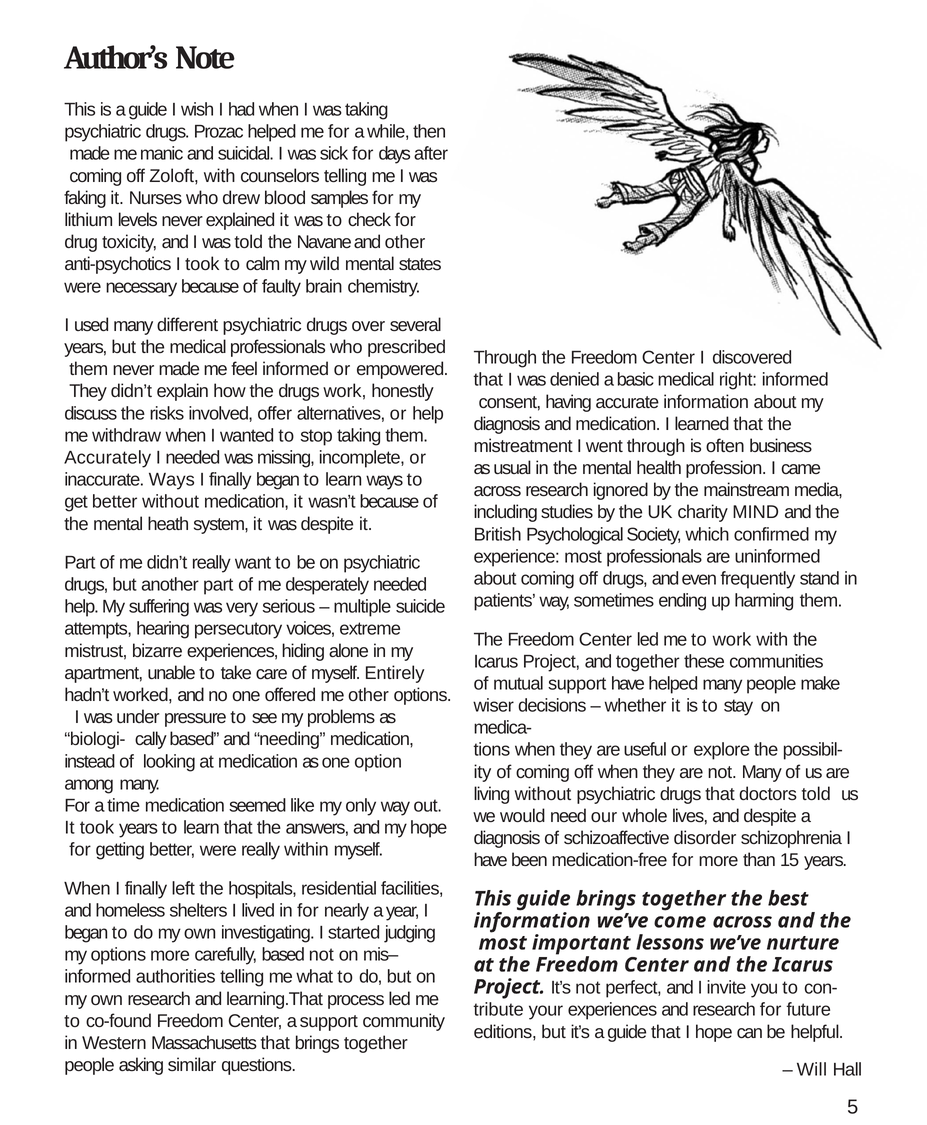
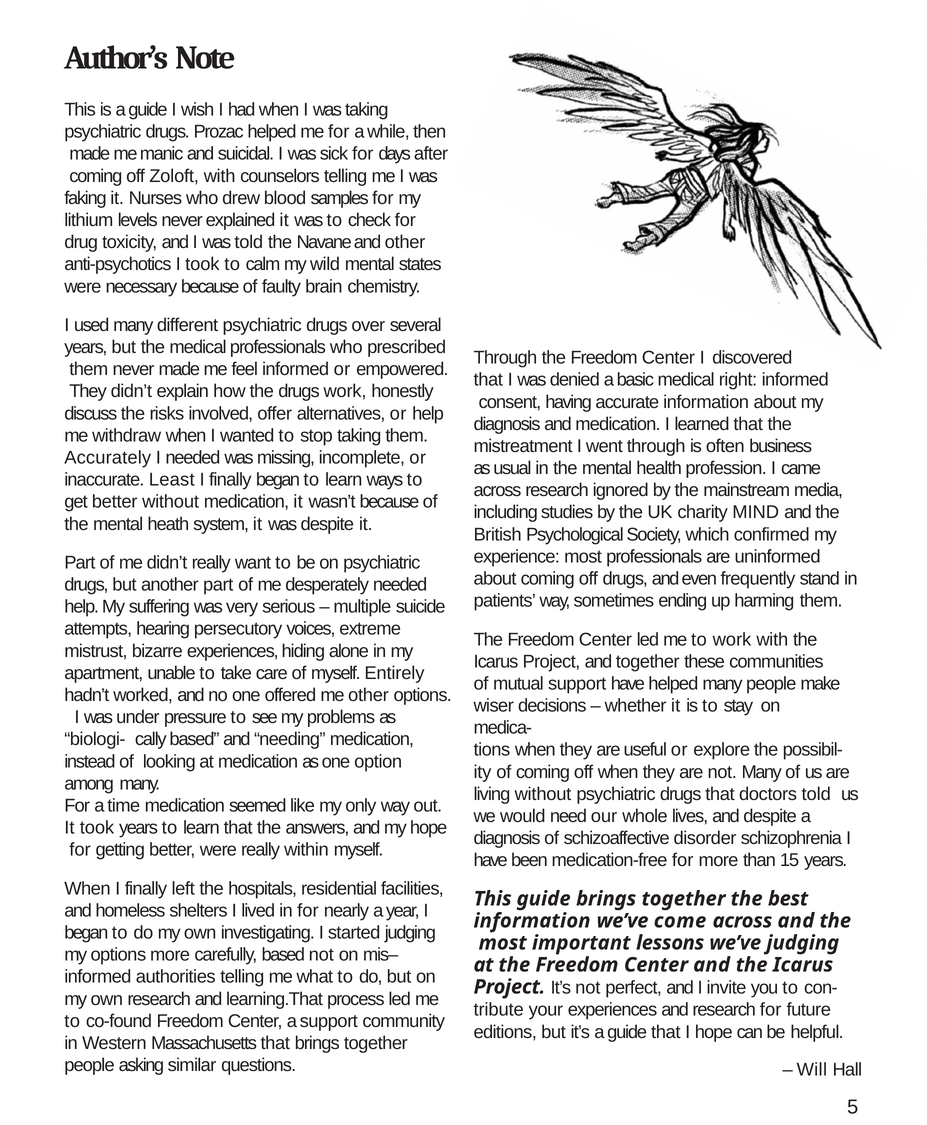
inaccurate Ways: Ways -> Least (172, 480)
we’ve nurture: nurture -> judging (803, 943)
